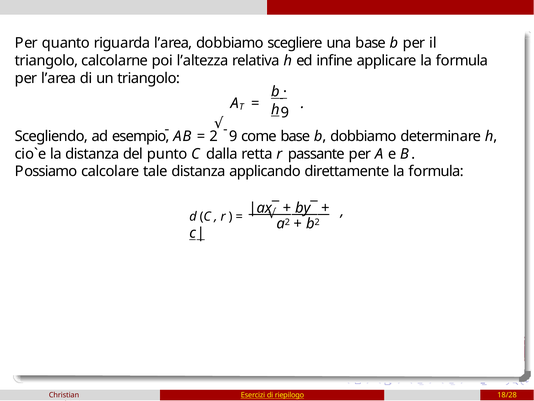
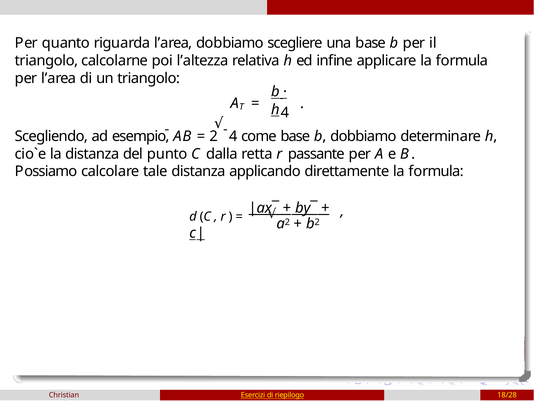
h 9: 9 -> 4 (285, 112)
2 9: 9 -> 4 (233, 136)
